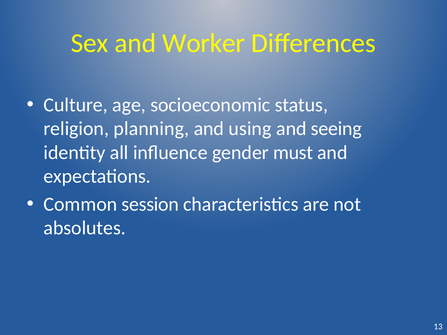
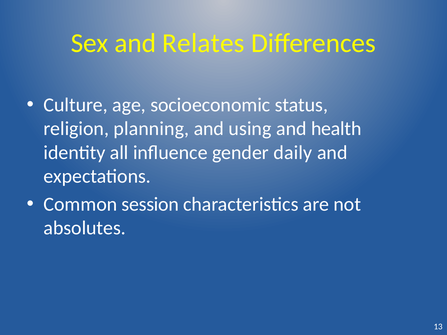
Worker: Worker -> Relates (203, 43)
seeing: seeing -> health (336, 129)
must: must -> daily (293, 153)
